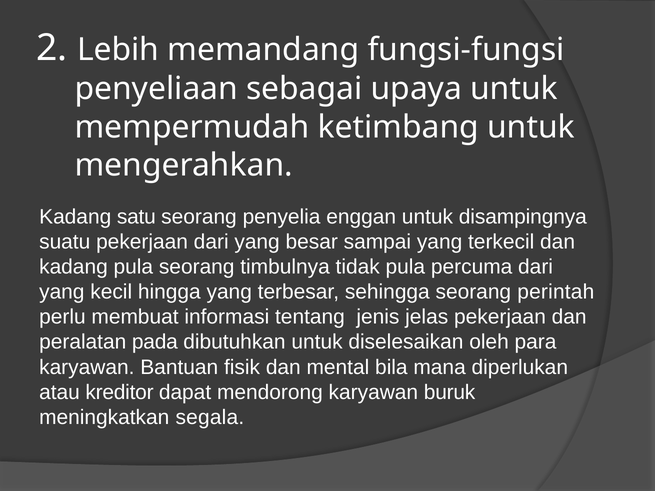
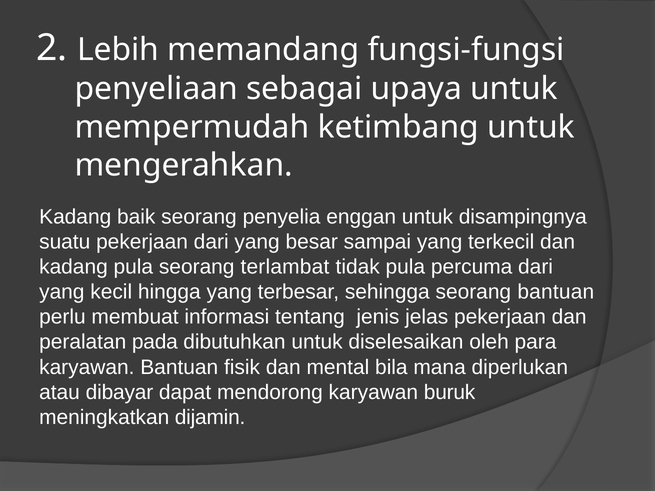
satu: satu -> baik (136, 217)
timbulnya: timbulnya -> terlambat (285, 267)
seorang perintah: perintah -> bantuan (556, 292)
kreditor: kreditor -> dibayar (119, 392)
segala: segala -> dijamin (210, 418)
